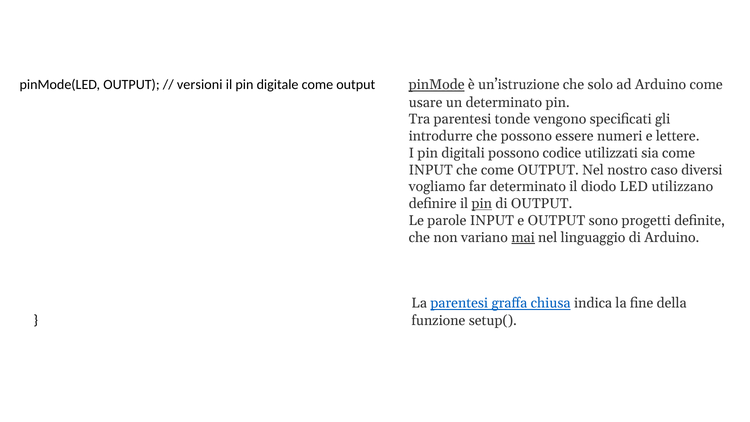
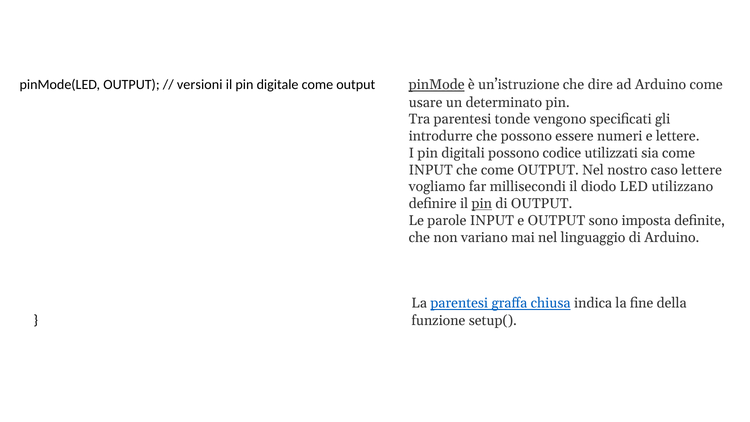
solo: solo -> dire (600, 85)
caso diversi: diversi -> lettere (702, 170)
far determinato: determinato -> millisecondi (528, 187)
progetti: progetti -> imposta (646, 220)
mai underline: present -> none (523, 237)
